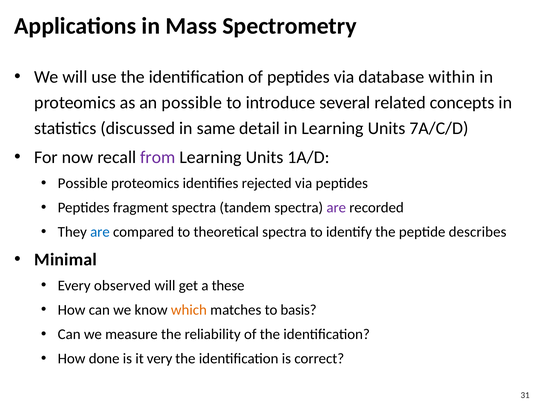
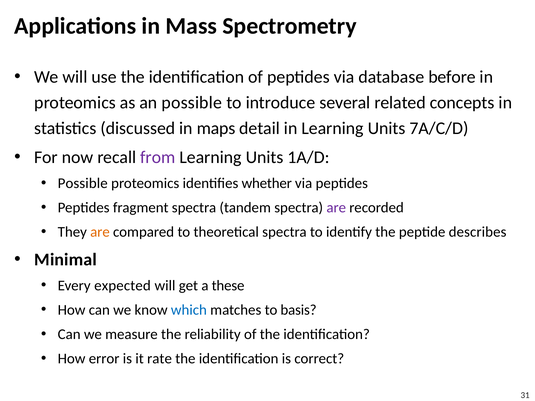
within: within -> before (452, 77)
same: same -> maps (216, 128)
rejected: rejected -> whether (267, 183)
are colour: blue -> orange (100, 232)
observed: observed -> expected (122, 286)
which colour: orange -> blue (189, 310)
done: done -> error (104, 359)
very: very -> rate (160, 359)
